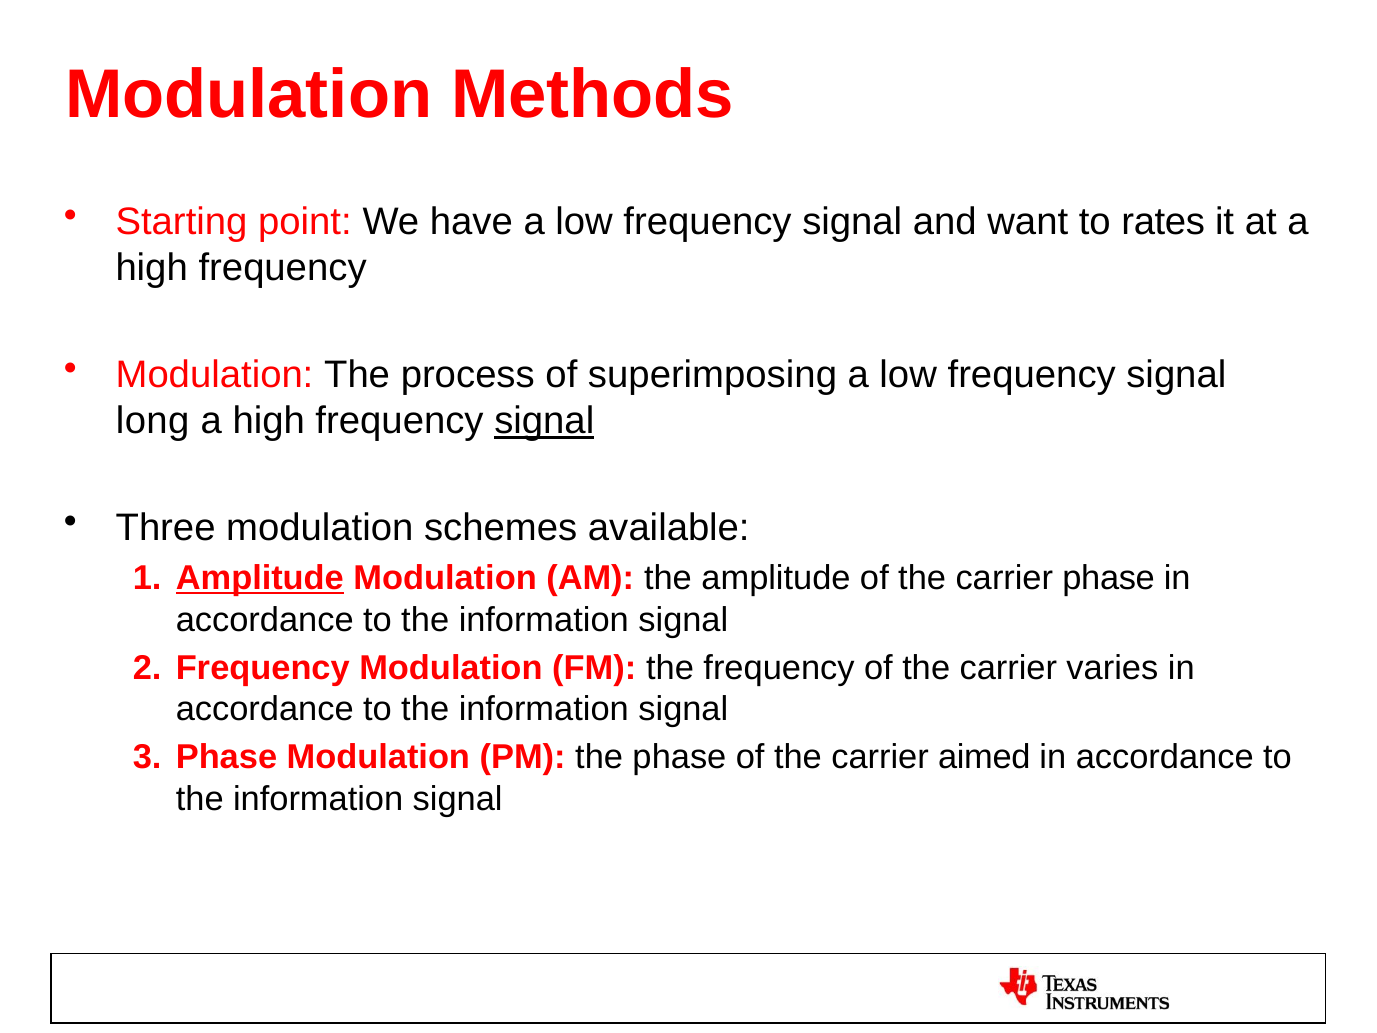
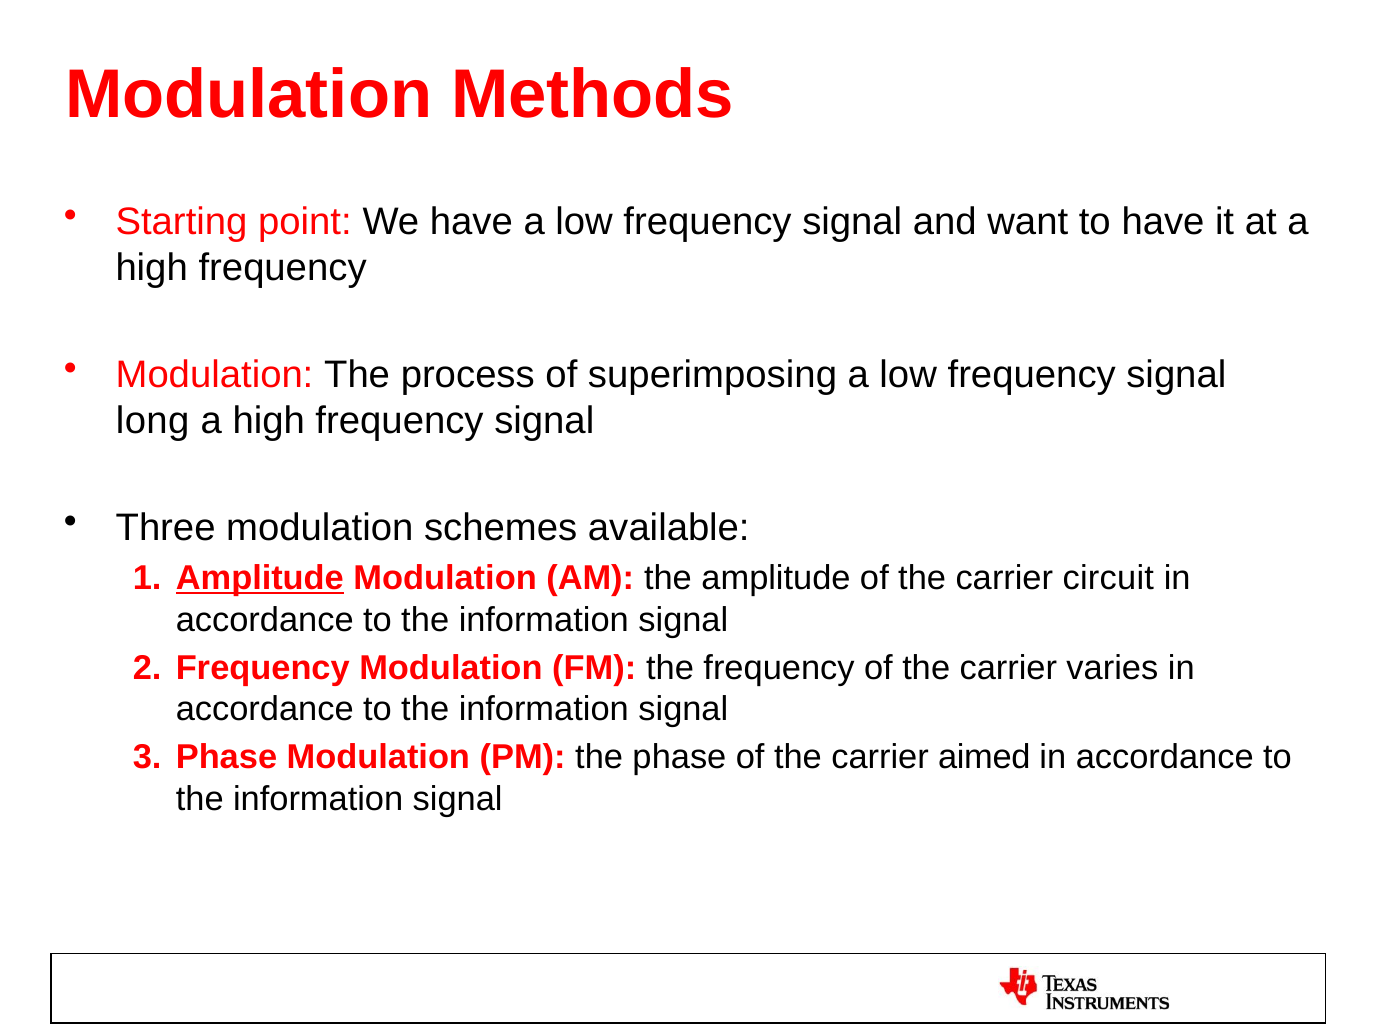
to rates: rates -> have (1163, 222)
signal underline: present -> none (544, 421)
carrier phase: phase -> circuit (1108, 578)
